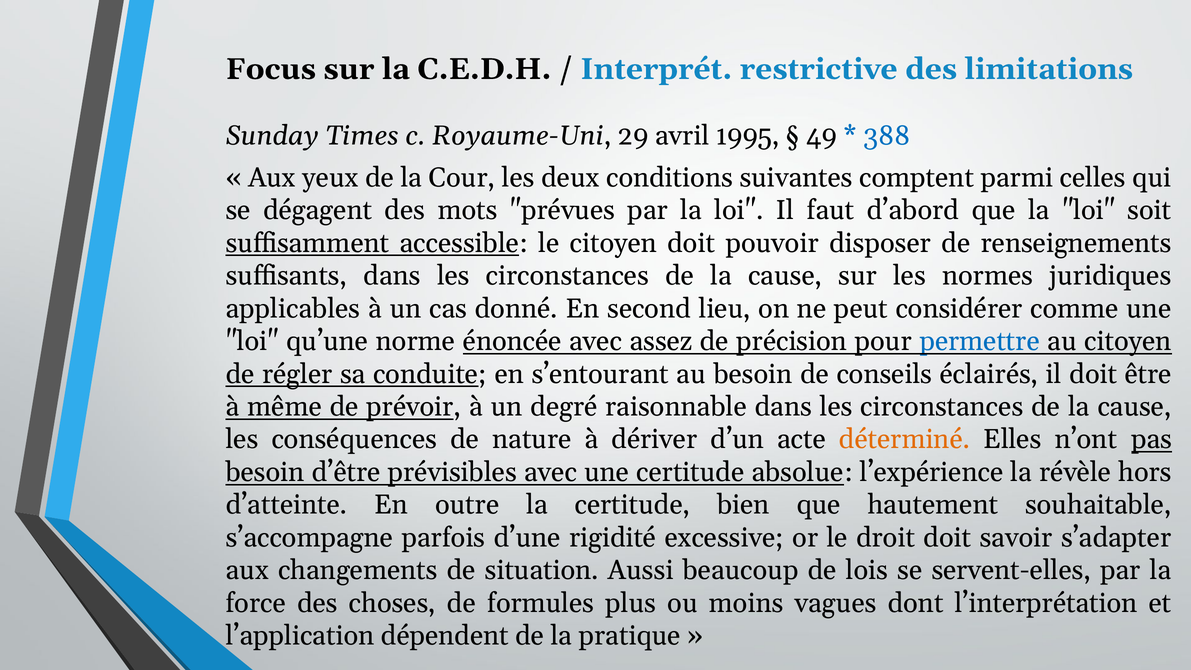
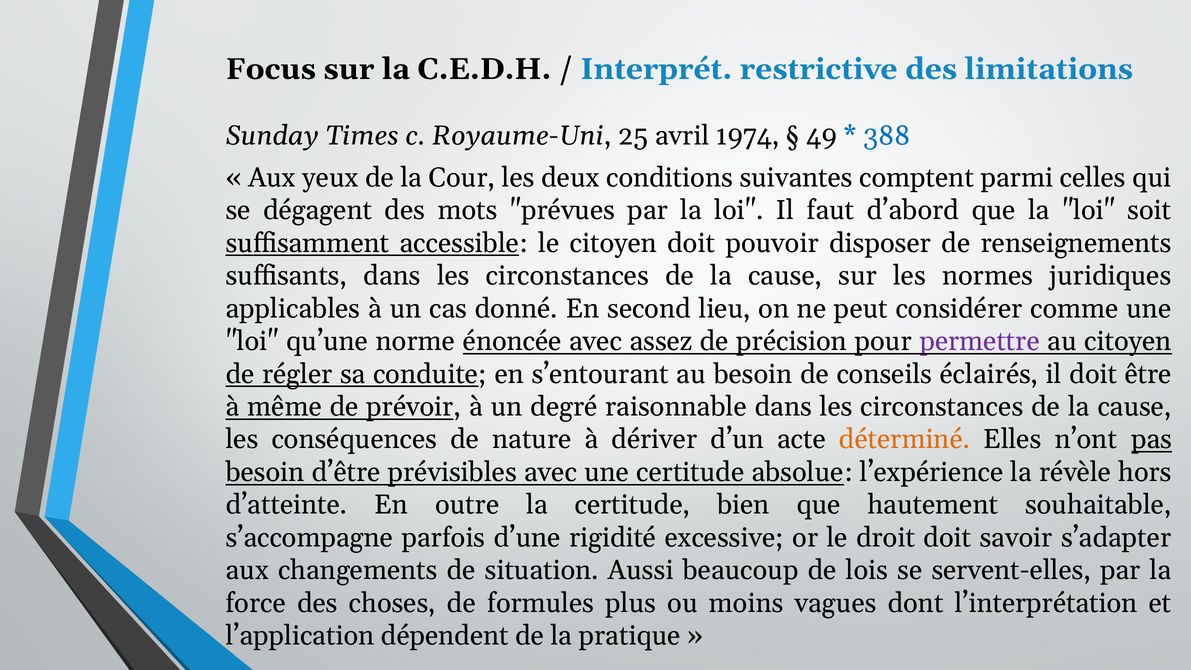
29: 29 -> 25 (633, 136)
1995: 1995 -> 1974 (748, 136)
permettre colour: blue -> purple (980, 341)
